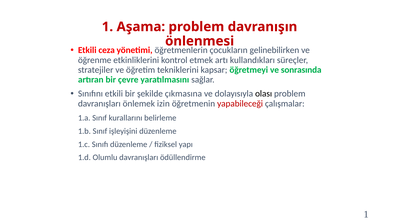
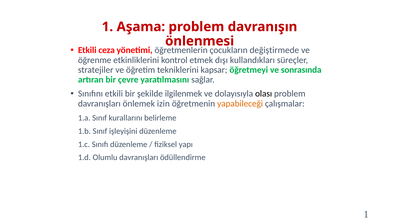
gelinebilirken: gelinebilirken -> değiştirmede (274, 50)
artı: artı -> dışı (221, 60)
çıkmasına: çıkmasına -> ilgilenmek (184, 94)
yapabileceği colour: red -> orange (240, 104)
